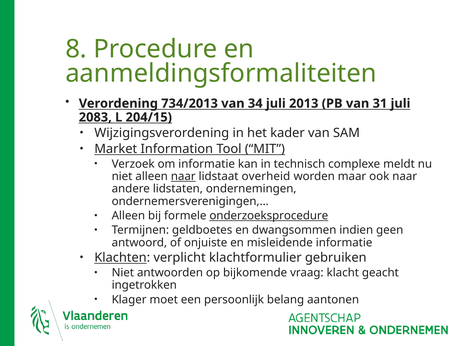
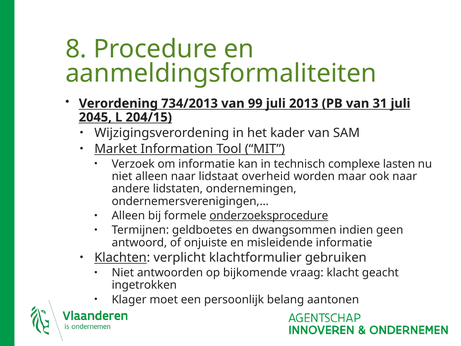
34: 34 -> 99 (255, 103)
2083: 2083 -> 2045 (95, 117)
meldt: meldt -> lasten (399, 164)
naar underline: present -> none (183, 176)
